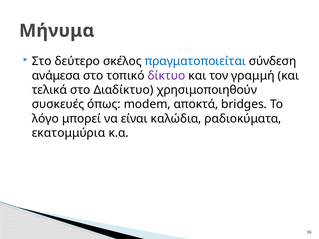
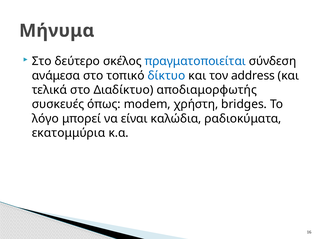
δίκτυο colour: purple -> blue (167, 76)
γραμμή: γραμμή -> address (253, 76)
χρησιμοποιηθούν: χρησιμοποιηθούν -> αποδιαμορφωτής (207, 90)
αποκτά: αποκτά -> χρήστη (196, 104)
